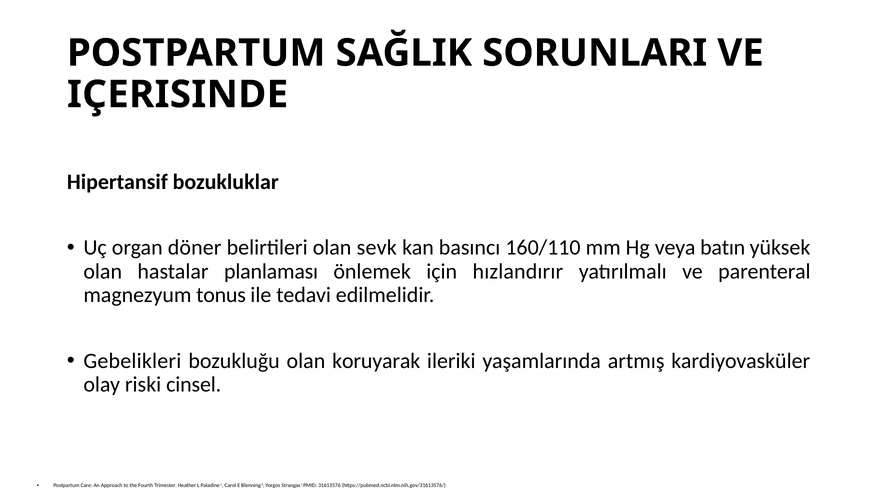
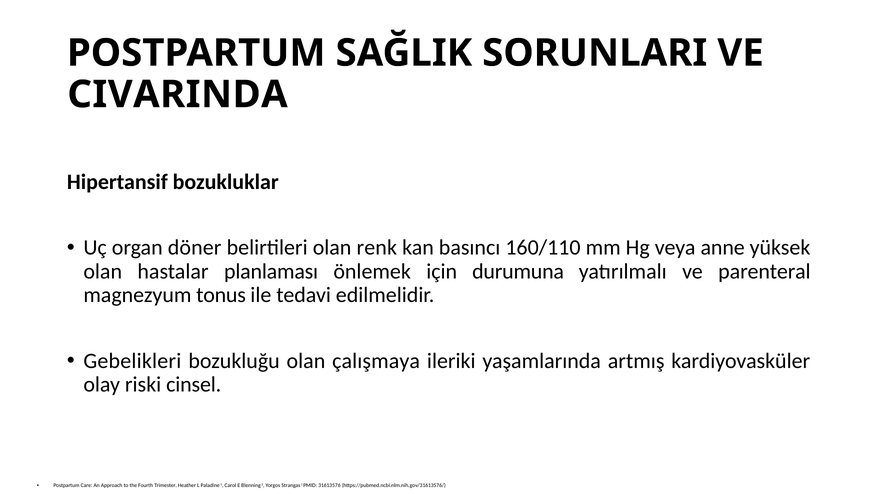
IÇERISINDE: IÇERISINDE -> CIVARINDA (178, 94)
sevk: sevk -> renk (377, 248)
batın: batın -> anne (723, 248)
hızlandırır: hızlandırır -> durumuna (518, 271)
koruyarak: koruyarak -> çalışmaya (376, 361)
